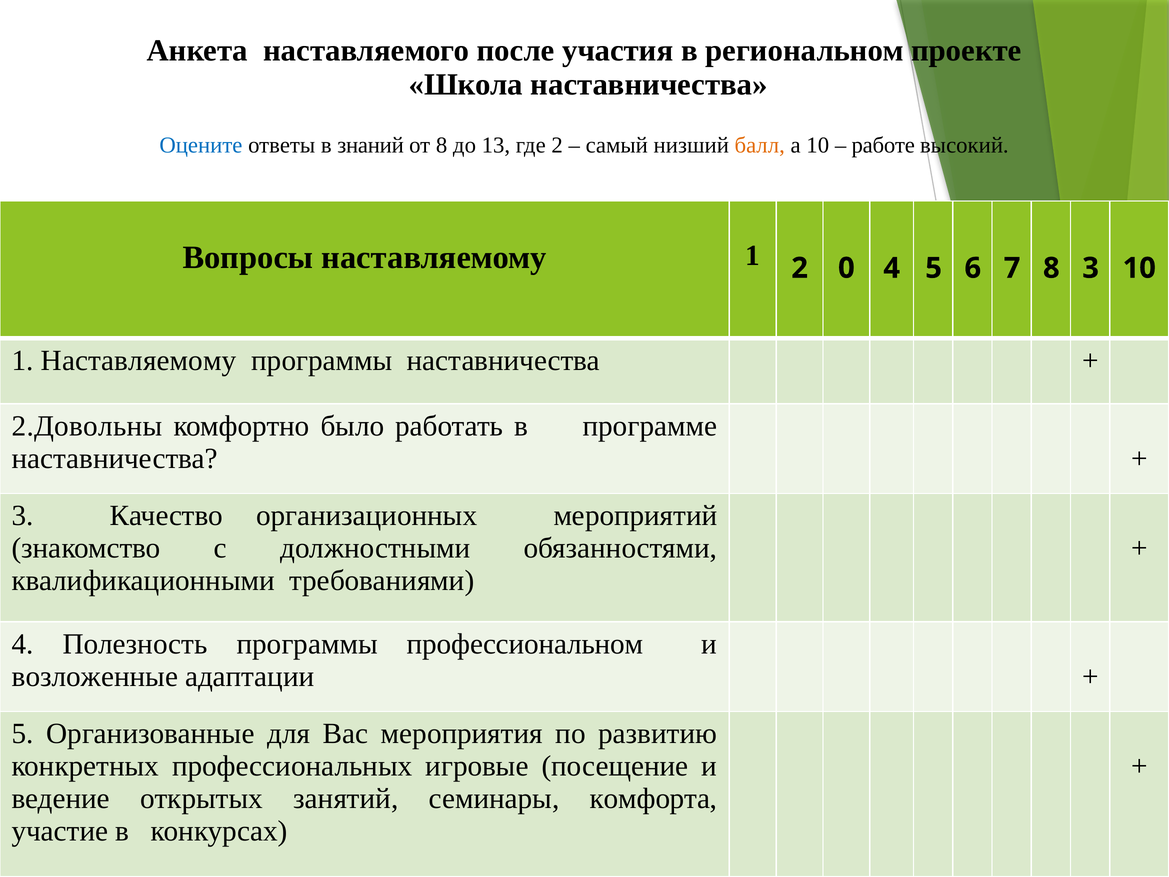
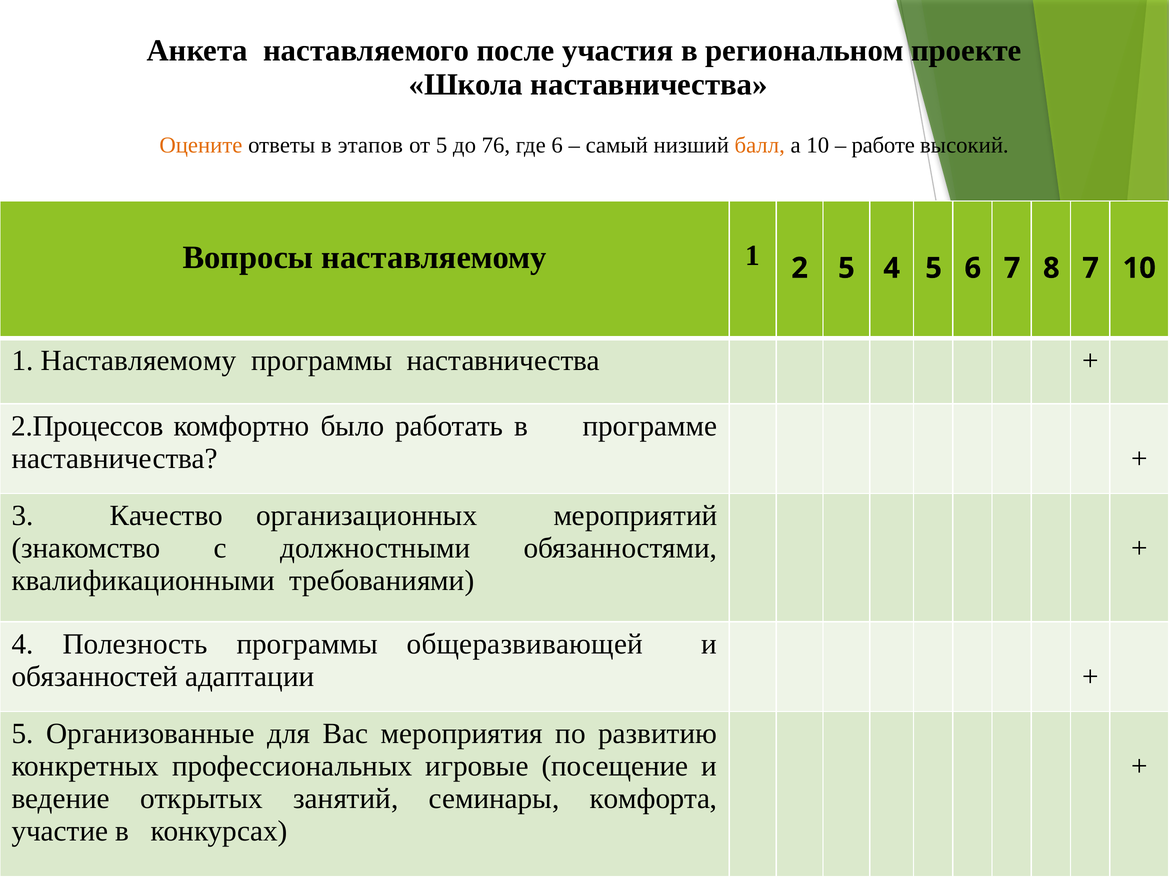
Оцените colour: blue -> orange (201, 145)
знаний: знаний -> этапов (370, 145)
от 8: 8 -> 5 (442, 145)
13: 13 -> 76 (496, 145)
где 2: 2 -> 6 (557, 145)
2 0: 0 -> 5 (846, 268)
8 3: 3 -> 7 (1091, 268)
2.Довольны: 2.Довольны -> 2.Процессов (87, 426)
профессиональном: профессиональном -> общеразвивающей (525, 644)
возложенные: возложенные -> обязанностей (95, 676)
